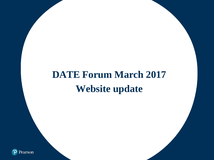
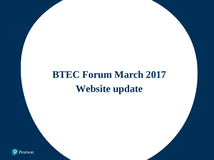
DATE: DATE -> BTEC (66, 75)
